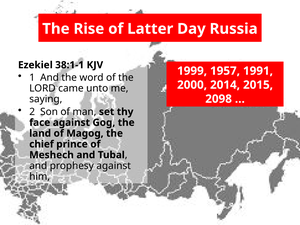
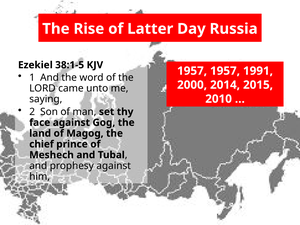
38:1-1: 38:1-1 -> 38:1-5 (70, 65)
1999: 1999 -> 1957 (192, 71)
2098: 2098 -> 2010 (219, 99)
